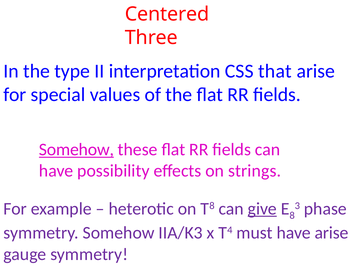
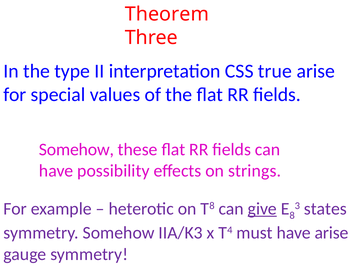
Centered: Centered -> Theorem (167, 14)
that: that -> true (275, 71)
Somehow underline: present -> none (76, 150)
phase: phase -> states (325, 209)
